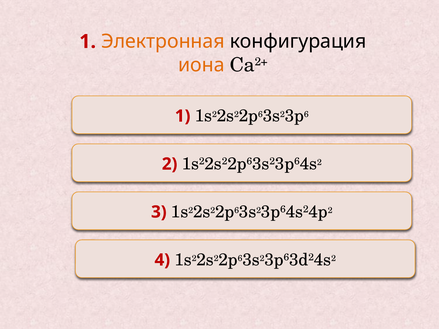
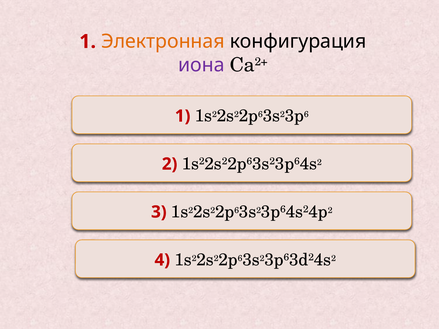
иона colour: orange -> purple (201, 65)
